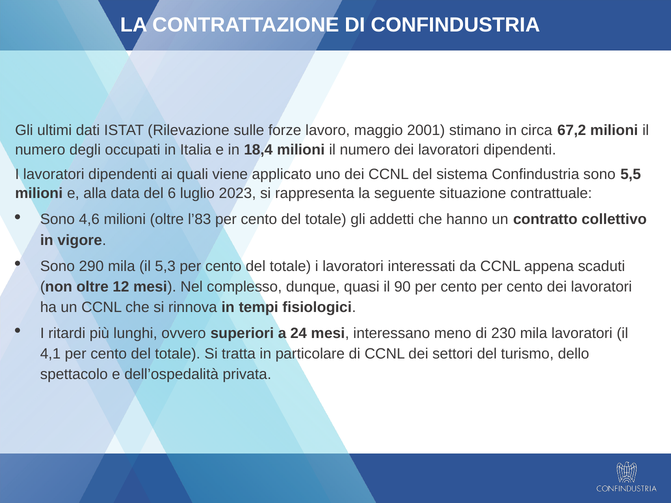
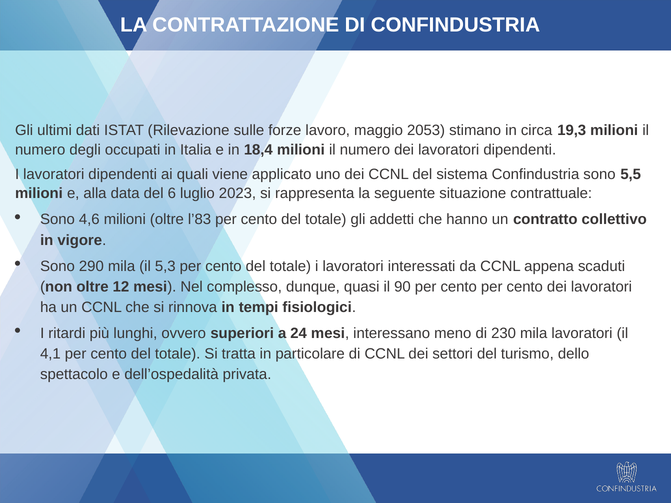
2001: 2001 -> 2053 (426, 131)
67,2: 67,2 -> 19,3 (572, 131)
